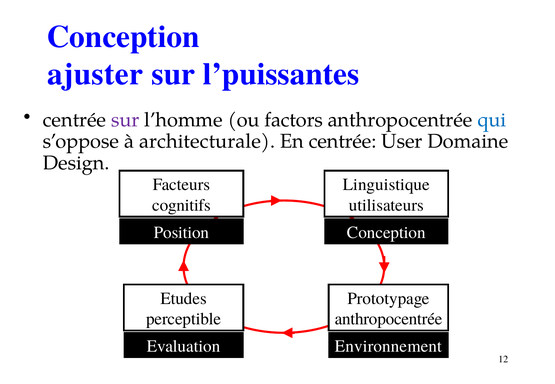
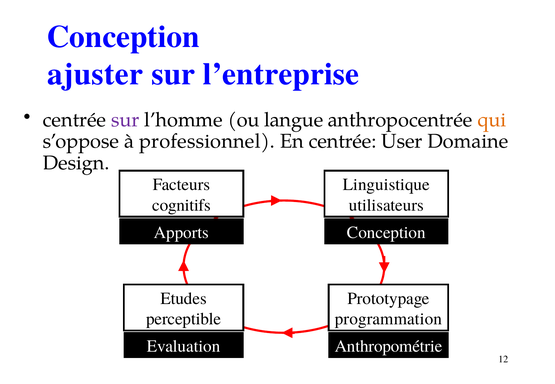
l’puissantes: l’puissantes -> l’entreprise (281, 74)
factors: factors -> langue (294, 120)
qui colour: blue -> orange (492, 120)
architecturale: architecturale -> professionnel (207, 141)
Position: Position -> Apports (181, 233)
anthropocentrée: anthropocentrée -> programmation (388, 319)
Environnement: Environnement -> Anthropométrie (389, 346)
